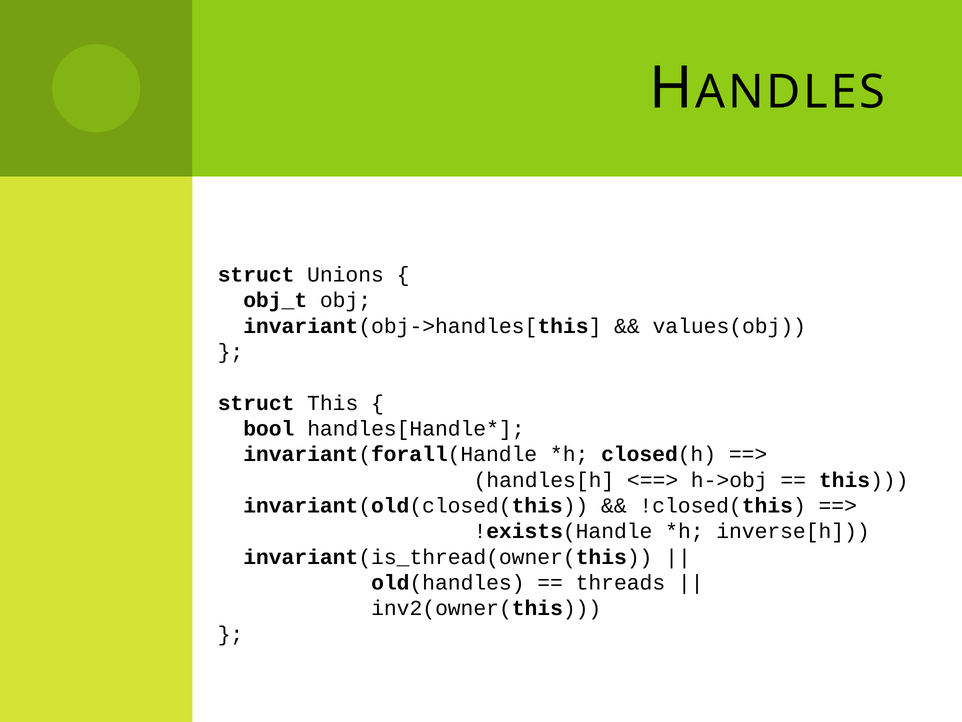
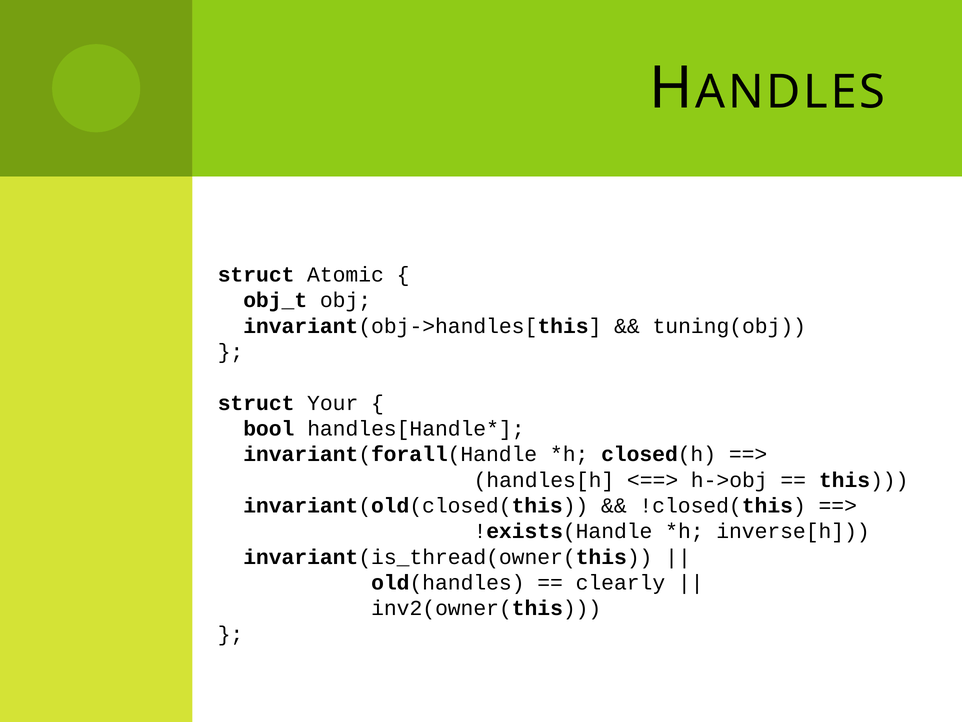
Unions: Unions -> Atomic (346, 275)
values(obj: values(obj -> tuning(obj (729, 326)
struct This: This -> Your (333, 403)
threads: threads -> clearly (620, 582)
